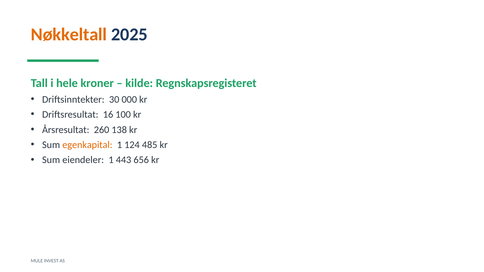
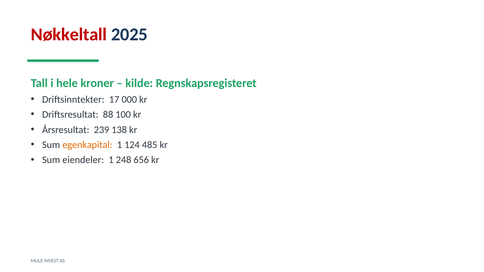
Nøkkeltall colour: orange -> red (69, 35)
30: 30 -> 17 (114, 100)
16: 16 -> 88 (108, 115)
260: 260 -> 239 (102, 130)
443: 443 -> 248 (124, 160)
